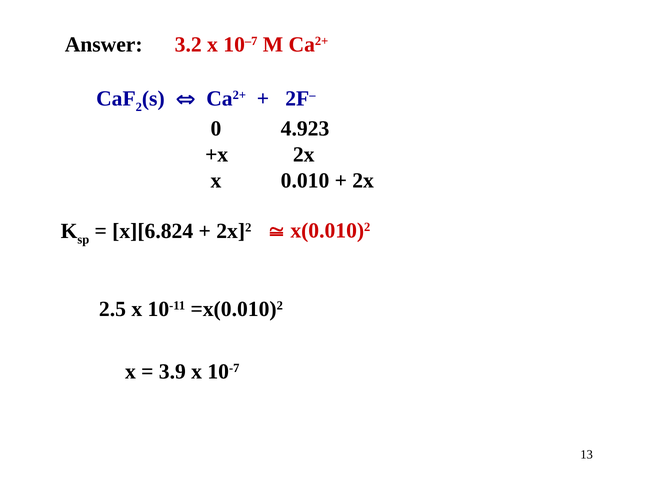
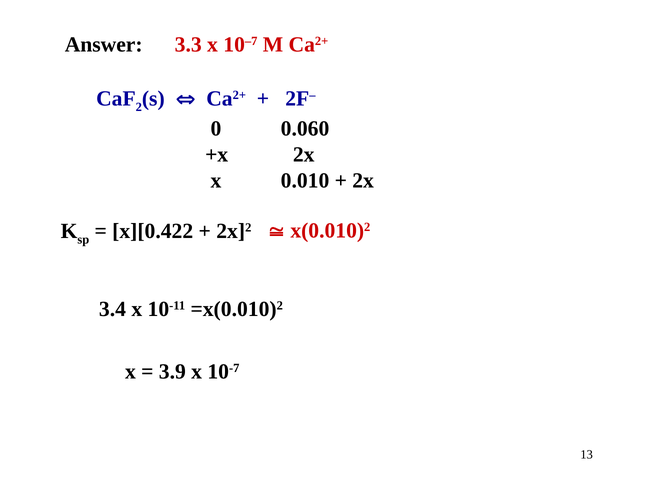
3.2: 3.2 -> 3.3 (188, 45)
4.923: 4.923 -> 0.060 (305, 129)
x][6.824: x][6.824 -> x][0.422 (153, 231)
2.5: 2.5 -> 3.4 (112, 309)
